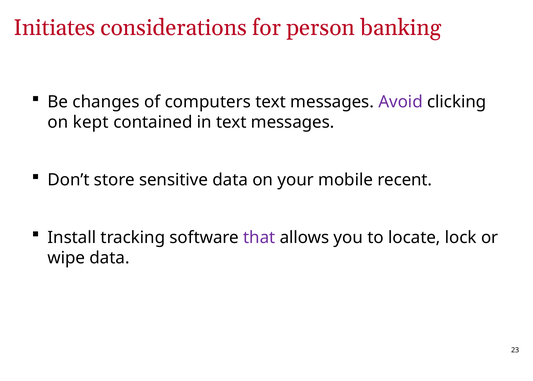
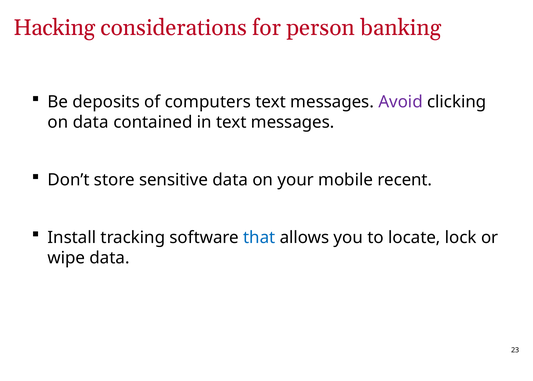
Initiates: Initiates -> Hacking (54, 28)
changes: changes -> deposits (106, 102)
on kept: kept -> data (91, 122)
that colour: purple -> blue (259, 237)
